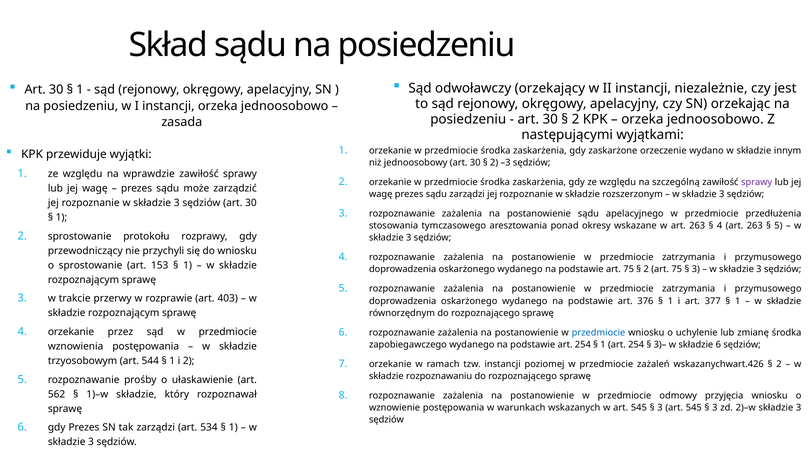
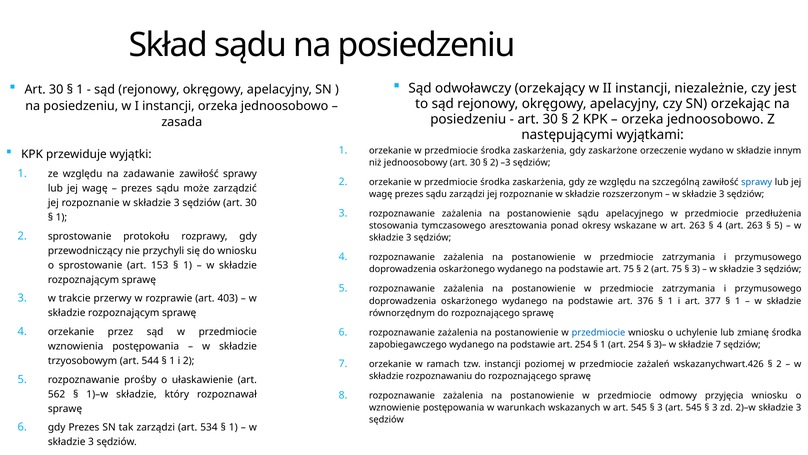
wprawdzie: wprawdzie -> zadawanie (149, 174)
sprawy colour: purple -> blue (757, 182)
składzie 6: 6 -> 7 (718, 344)
